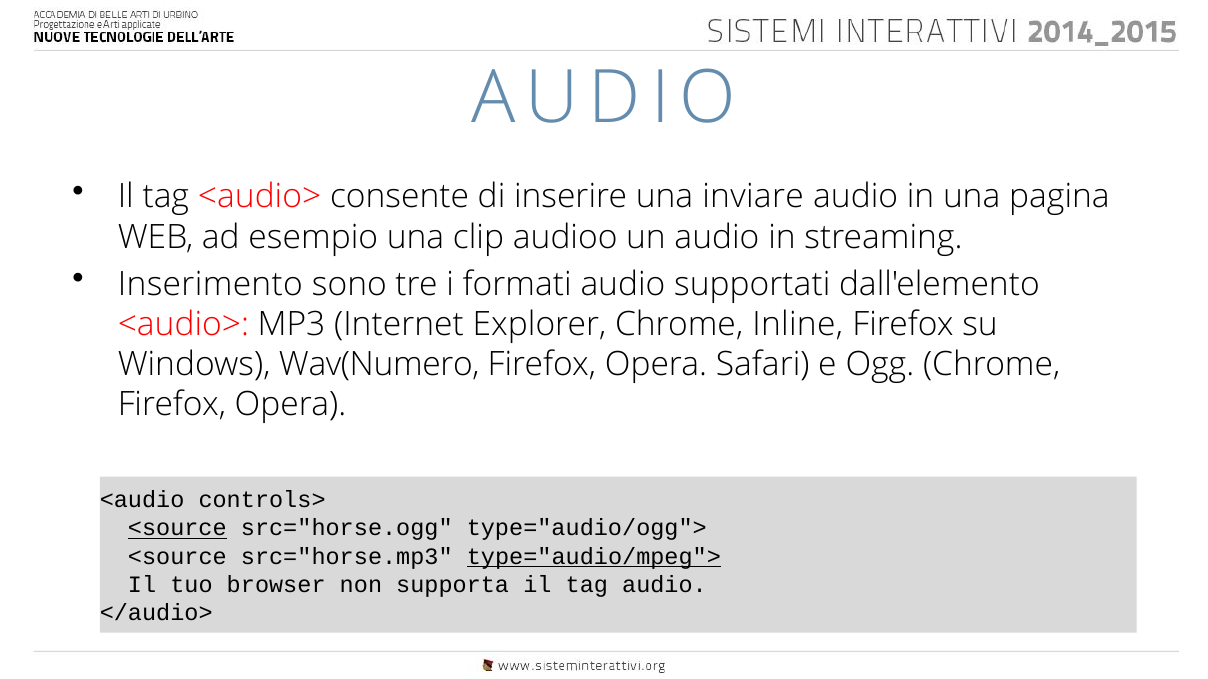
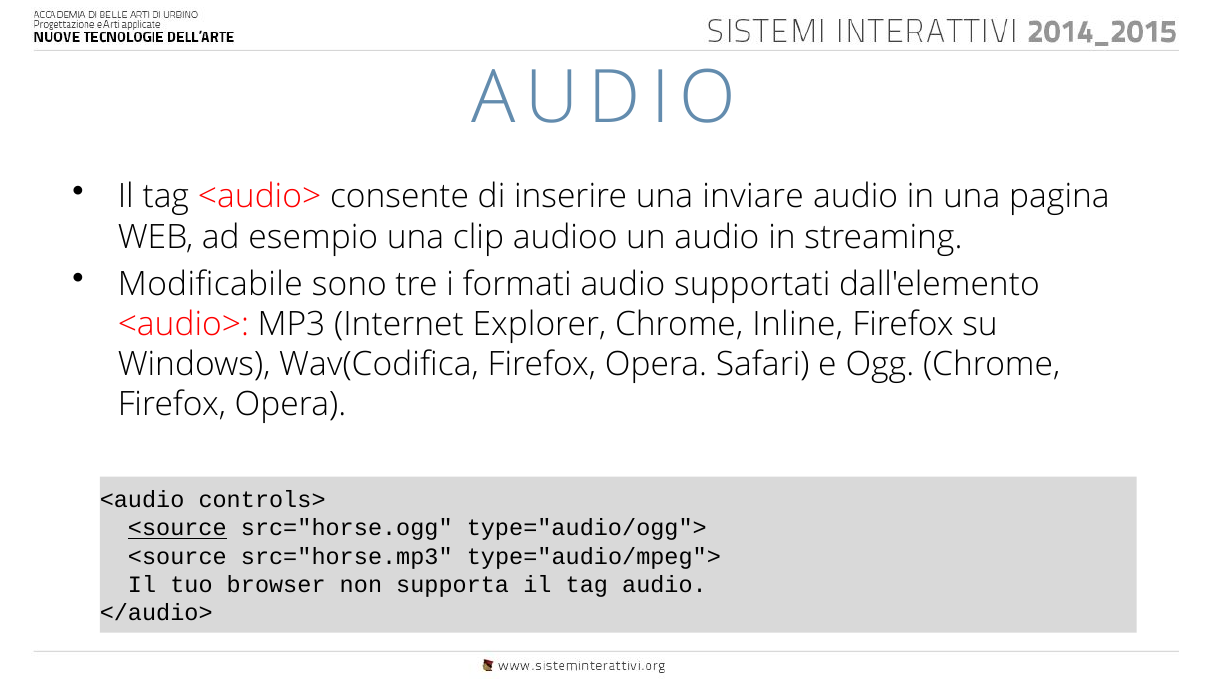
Inserimento: Inserimento -> Modificabile (210, 284)
Wav(Numero: Wav(Numero -> Wav(Codifica (379, 365)
type="audio/mpeg"> underline: present -> none (594, 557)
